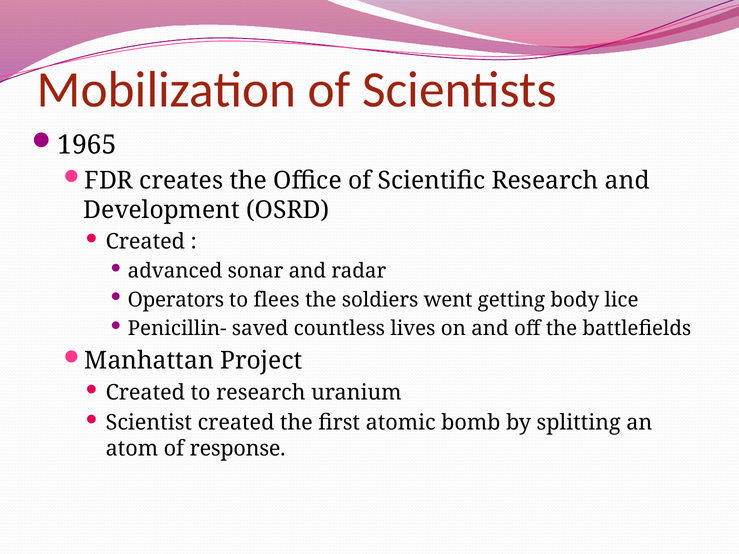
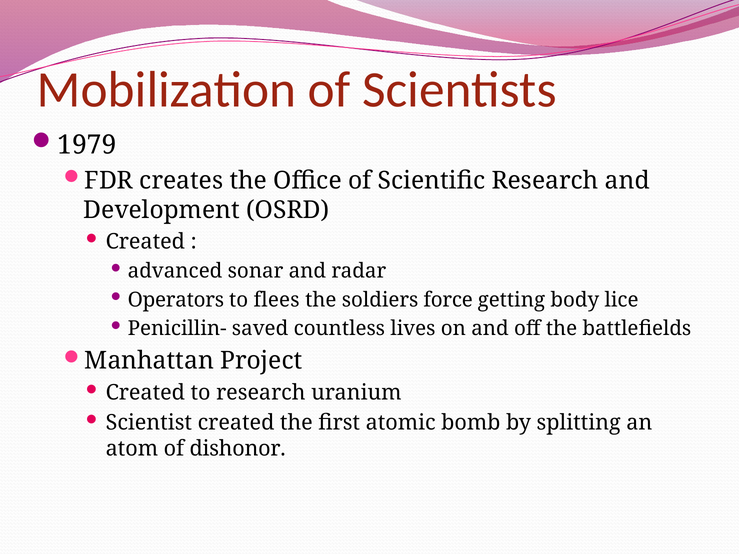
1965: 1965 -> 1979 (87, 145)
went: went -> force (448, 300)
response: response -> dishonor (238, 449)
